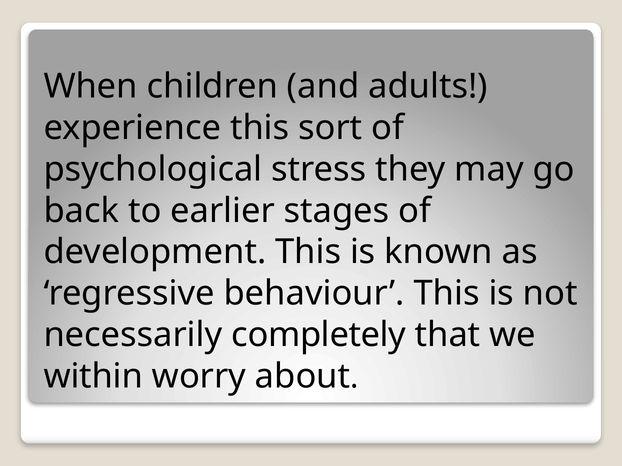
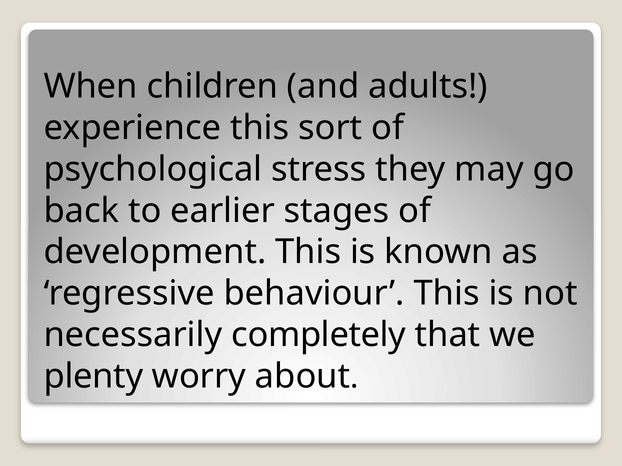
within: within -> plenty (93, 377)
